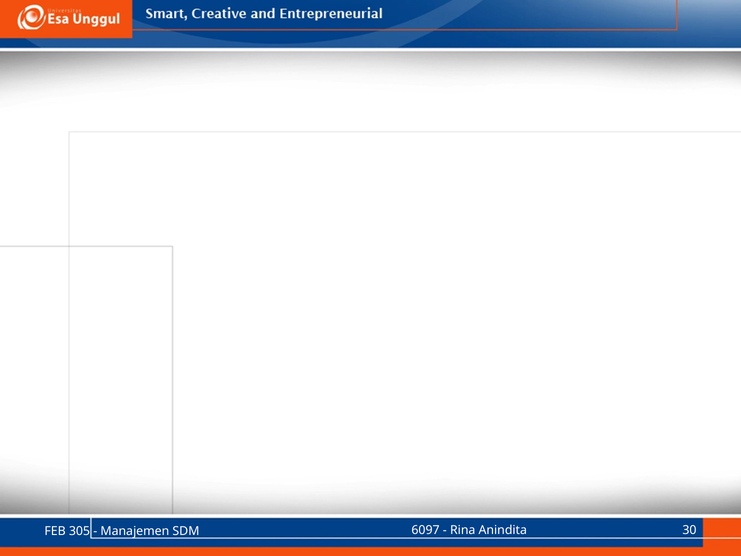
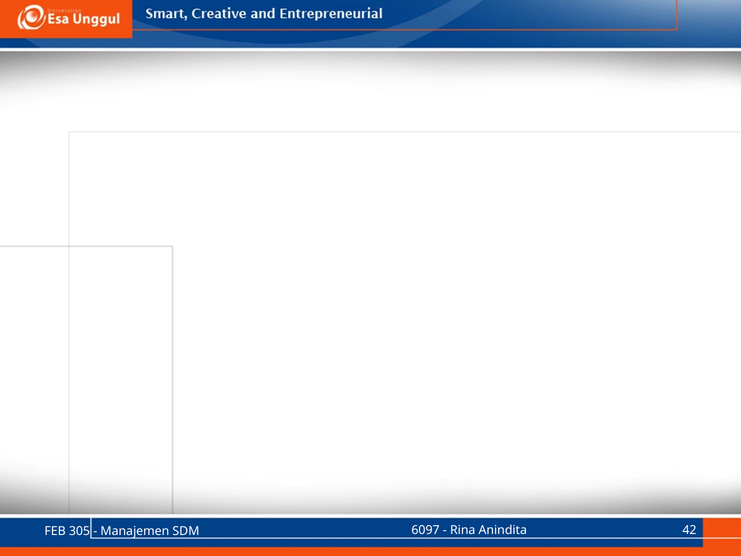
30: 30 -> 42 (689, 530)
